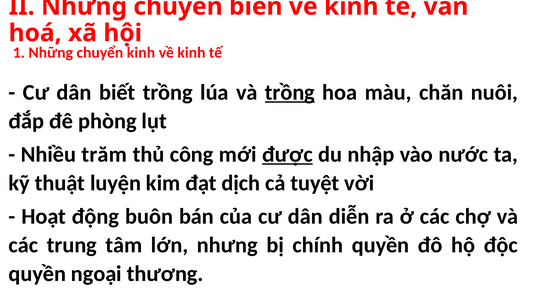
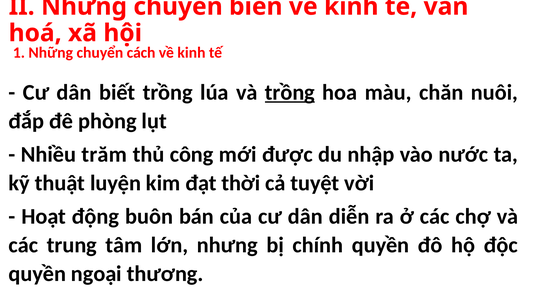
chuyển kinh: kinh -> cách (141, 53)
được underline: present -> none (287, 154)
dịch: dịch -> thời (241, 183)
